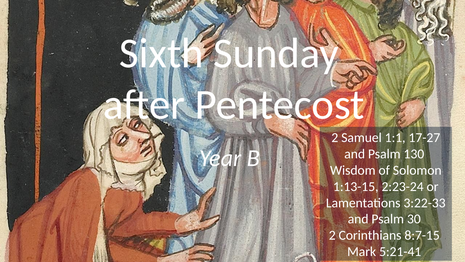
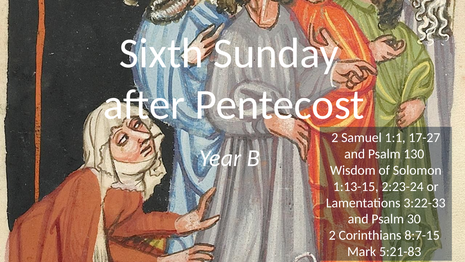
5:21-41: 5:21-41 -> 5:21-83 (400, 251)
